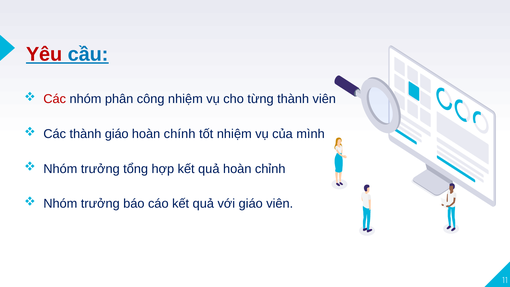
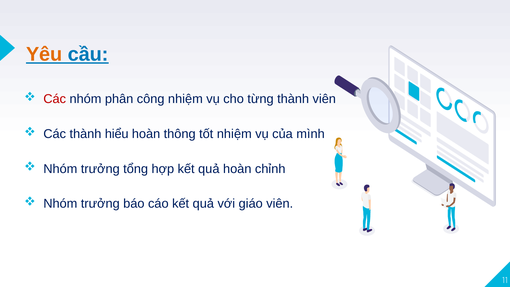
Yêu colour: red -> orange (44, 54)
thành giáo: giáo -> hiểu (117, 134)
chính: chính -> thông (180, 134)
